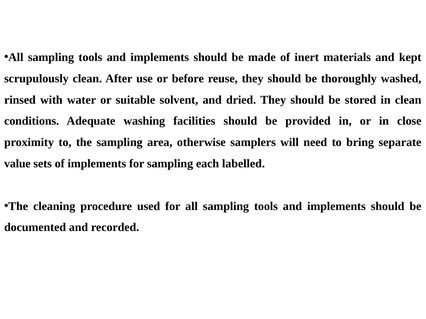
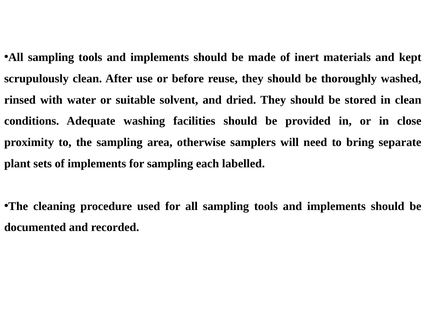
value: value -> plant (17, 164)
